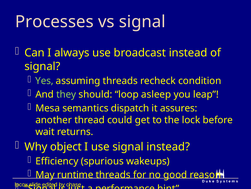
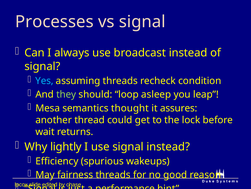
Yes colour: light green -> light blue (44, 80)
dispatch: dispatch -> thought (130, 108)
object: object -> lightly (66, 146)
runtime: runtime -> fairness (75, 174)
